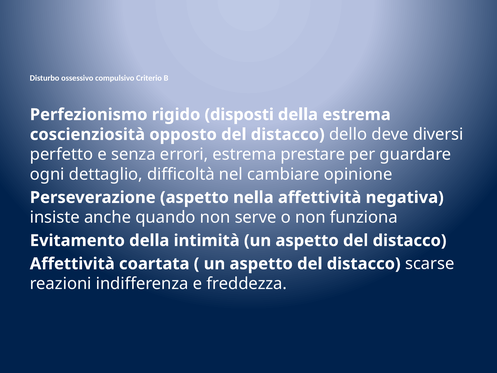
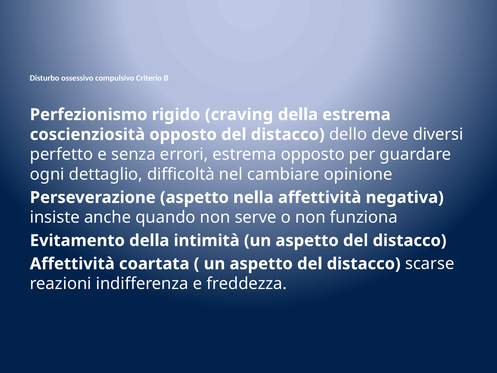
disposti: disposti -> craving (239, 115)
estrema prestare: prestare -> opposto (313, 154)
